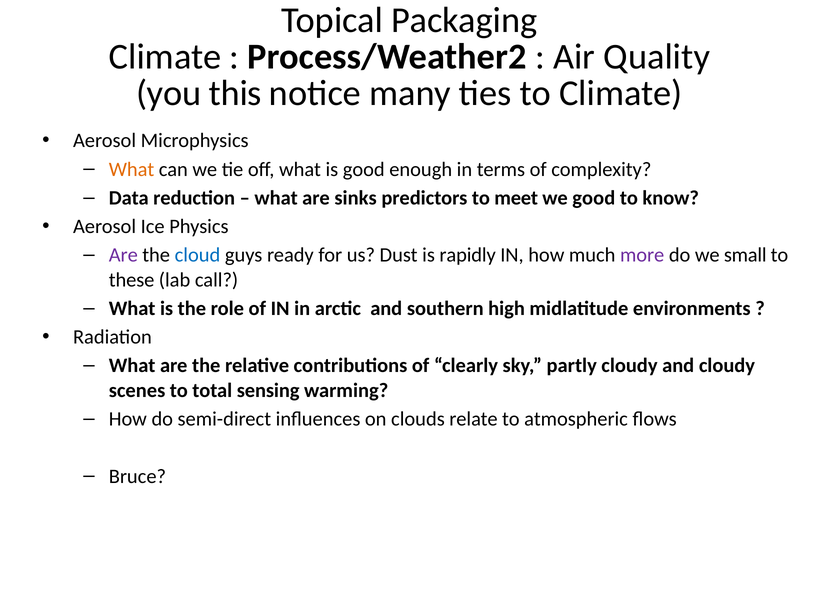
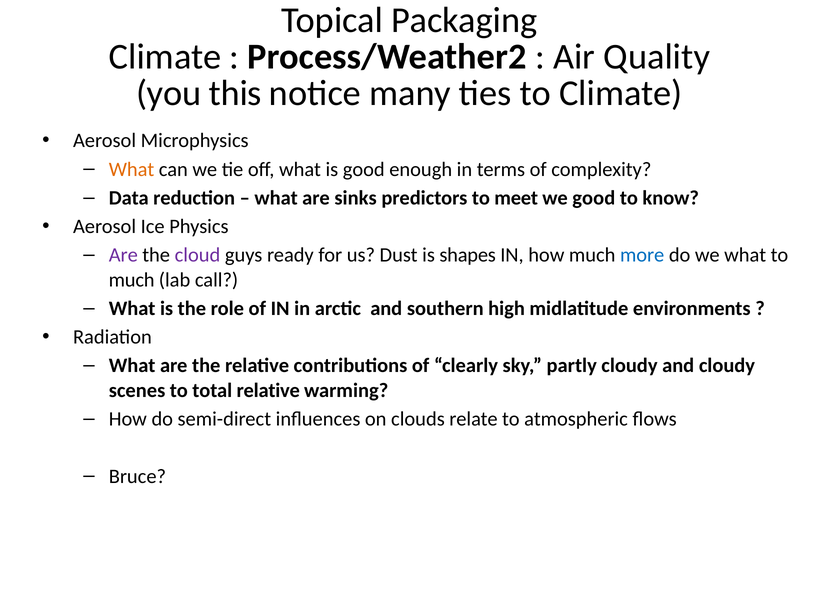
cloud colour: blue -> purple (198, 255)
rapidly: rapidly -> shapes (468, 255)
more colour: purple -> blue (642, 255)
we small: small -> what (745, 255)
these: these -> much (132, 280)
total sensing: sensing -> relative (268, 390)
